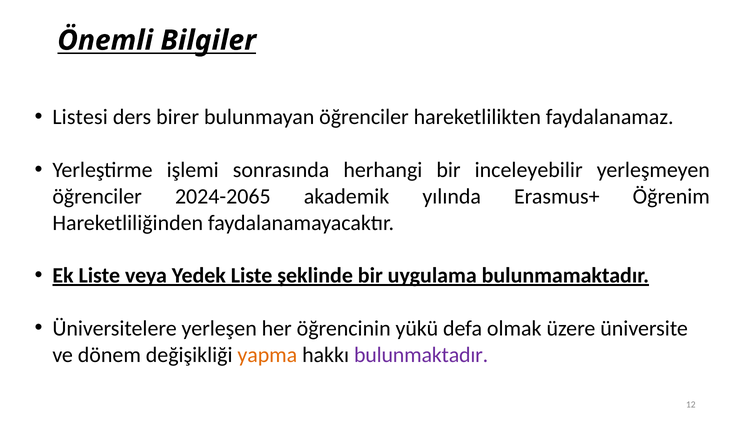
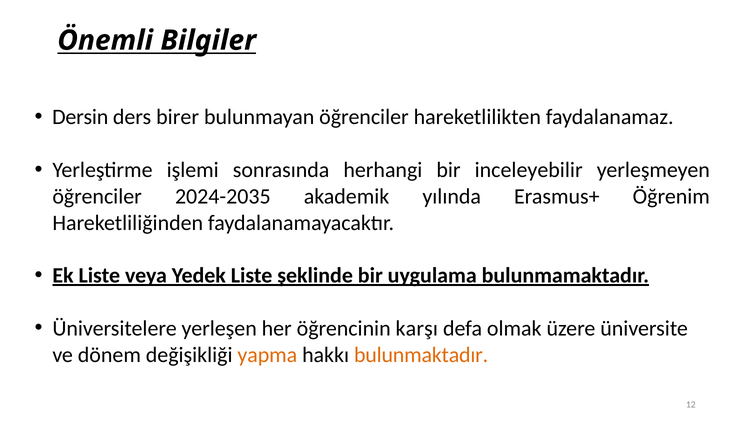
Listesi: Listesi -> Dersin (80, 117)
2024-2065: 2024-2065 -> 2024-2035 (223, 196)
yükü: yükü -> karşı (417, 328)
bulunmaktadır colour: purple -> orange (421, 354)
